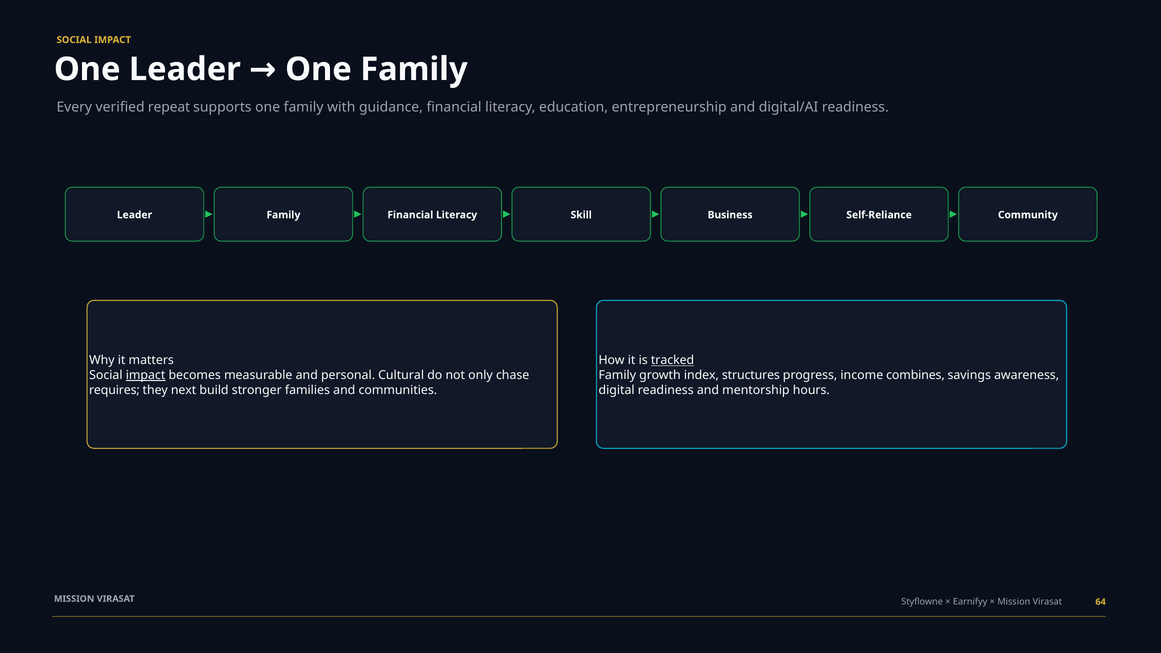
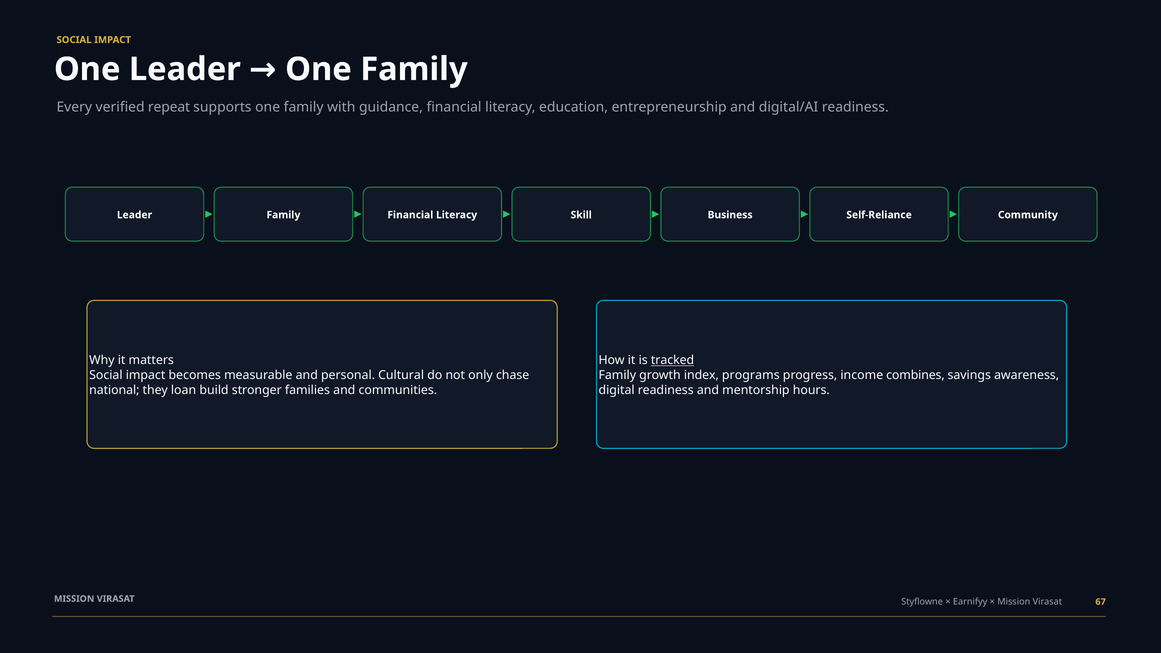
impact underline: present -> none (146, 375)
structures: structures -> programs (751, 375)
requires: requires -> national (114, 390)
next: next -> loan (184, 390)
64: 64 -> 67 (1101, 602)
